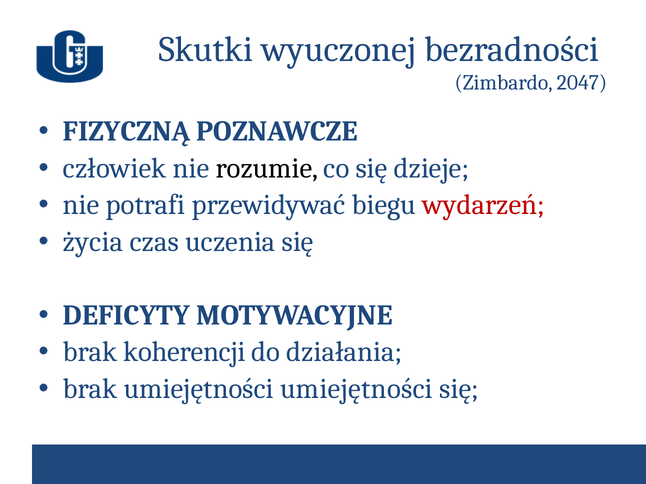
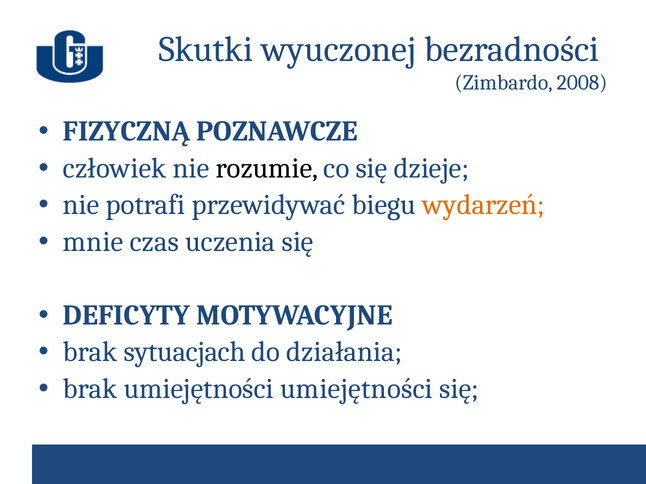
2047: 2047 -> 2008 (582, 83)
wydarzeń colour: red -> orange (484, 205)
życia: życia -> mnie (93, 242)
koherencji: koherencji -> sytuacjach (185, 352)
